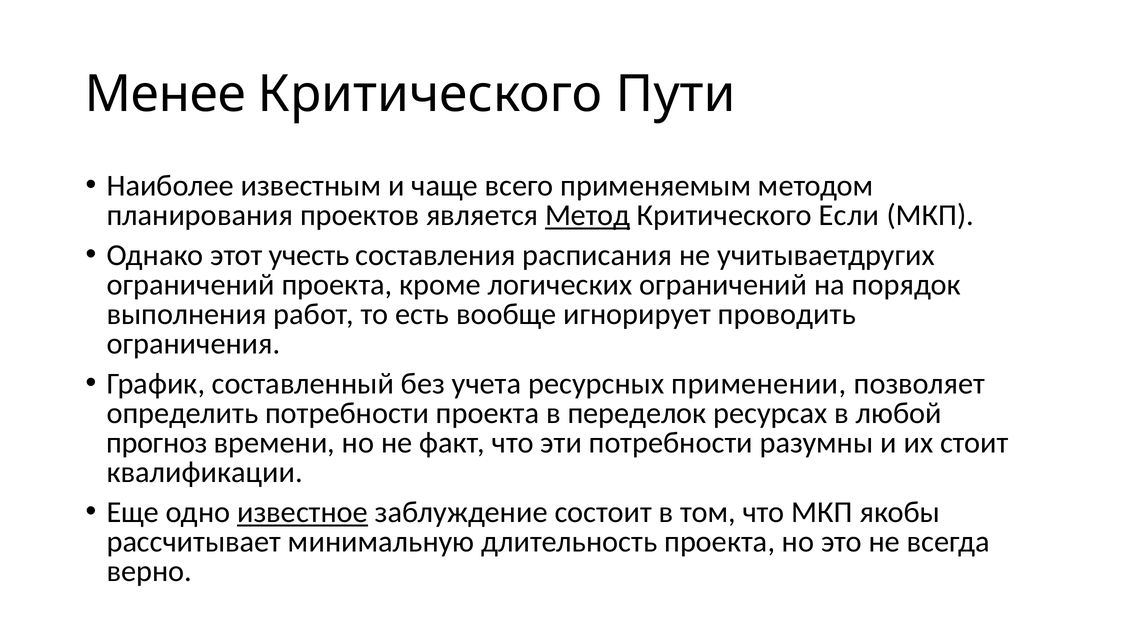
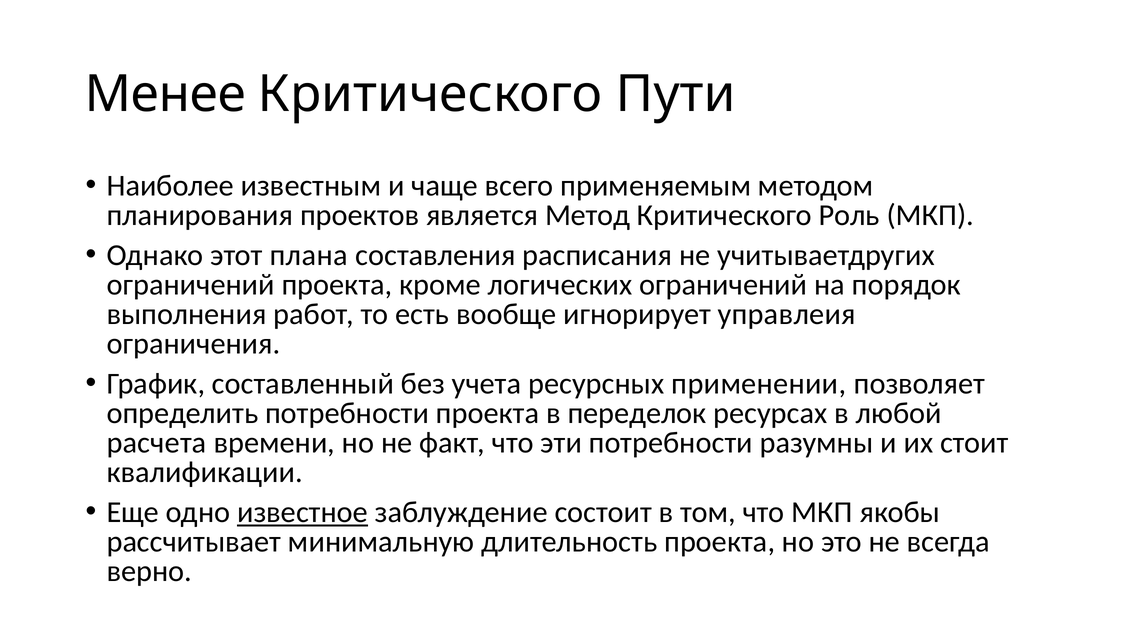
Метод underline: present -> none (588, 215)
Если: Если -> Роль (849, 215)
учесть: учесть -> плана (309, 255)
проводить: проводить -> управлеия (787, 314)
прогноз: прогноз -> расчета (157, 443)
